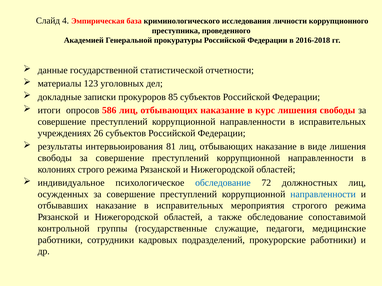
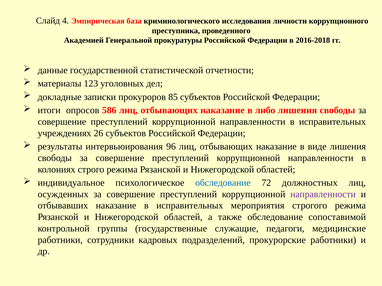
курс: курс -> либо (265, 110)
81: 81 -> 96 (171, 147)
направленности colour: blue -> purple (323, 194)
